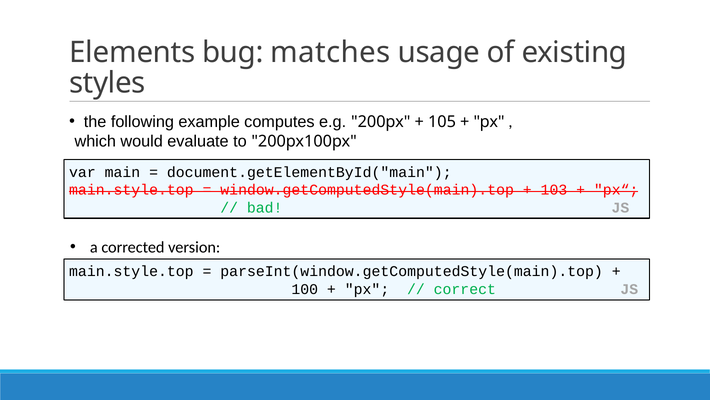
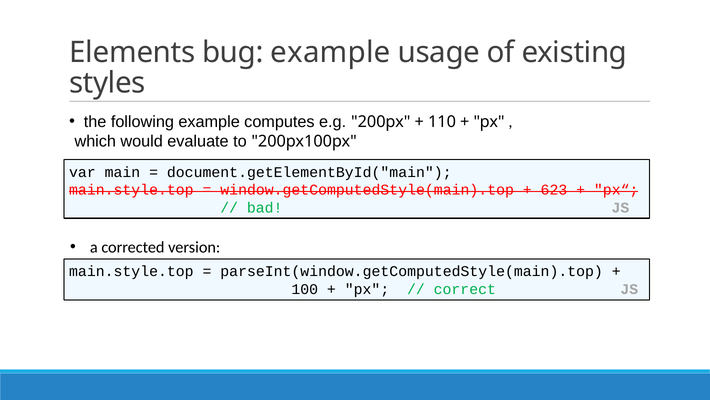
bug matches: matches -> example (331, 53)
105: 105 -> 110 (442, 122)
103: 103 -> 623 (554, 190)
